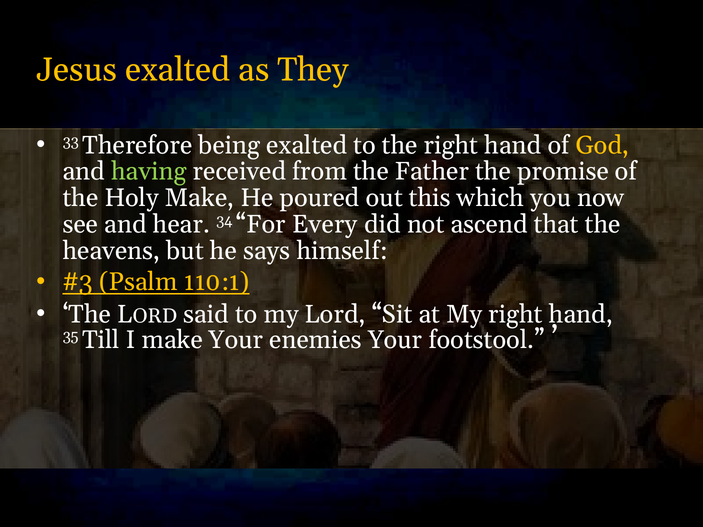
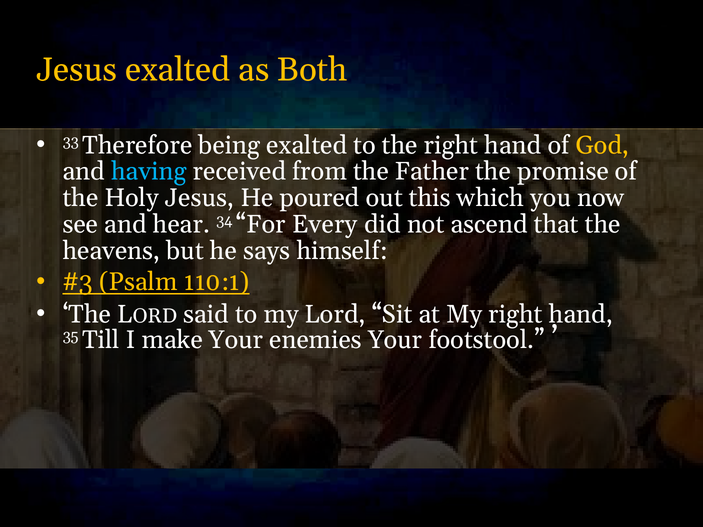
They: They -> Both (313, 70)
having colour: light green -> light blue (149, 172)
Holy Make: Make -> Jesus (200, 198)
